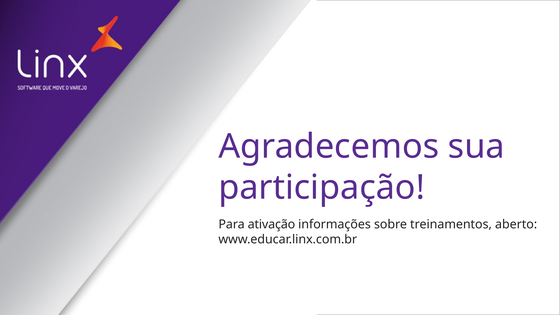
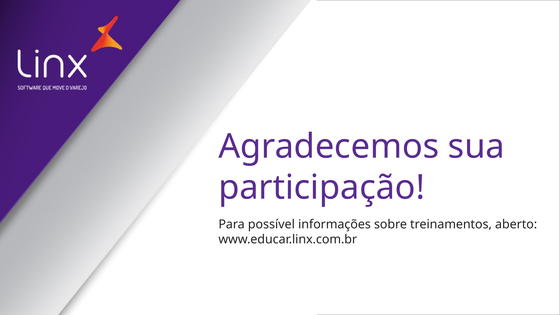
ativação: ativação -> possível (271, 225)
